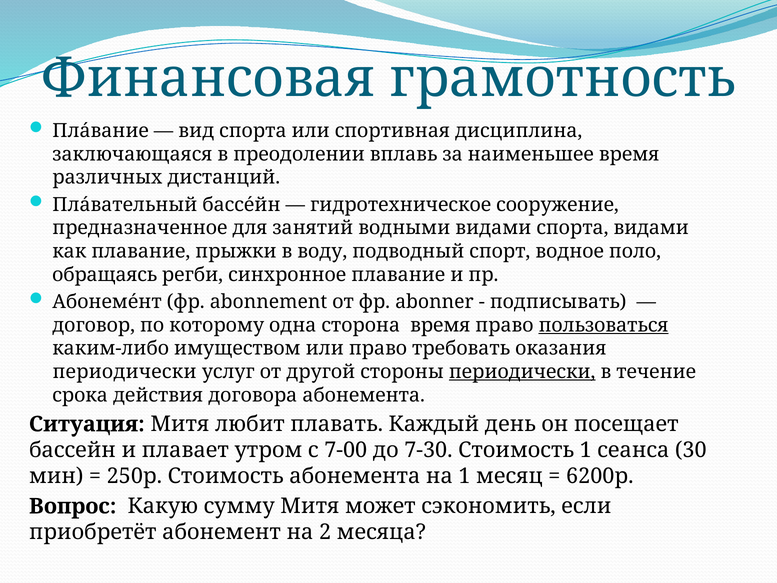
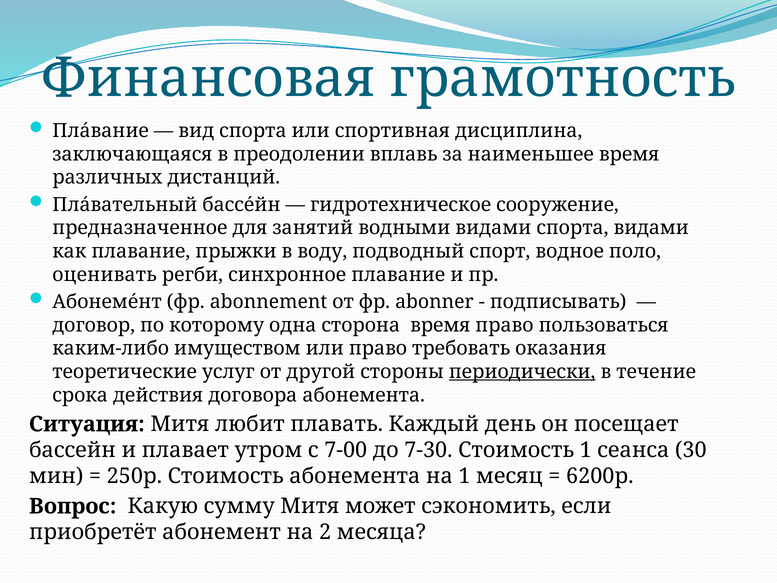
обращаясь: обращаясь -> оценивать (104, 275)
пользоваться underline: present -> none (604, 325)
периодически: периодически -> теоретические (125, 372)
